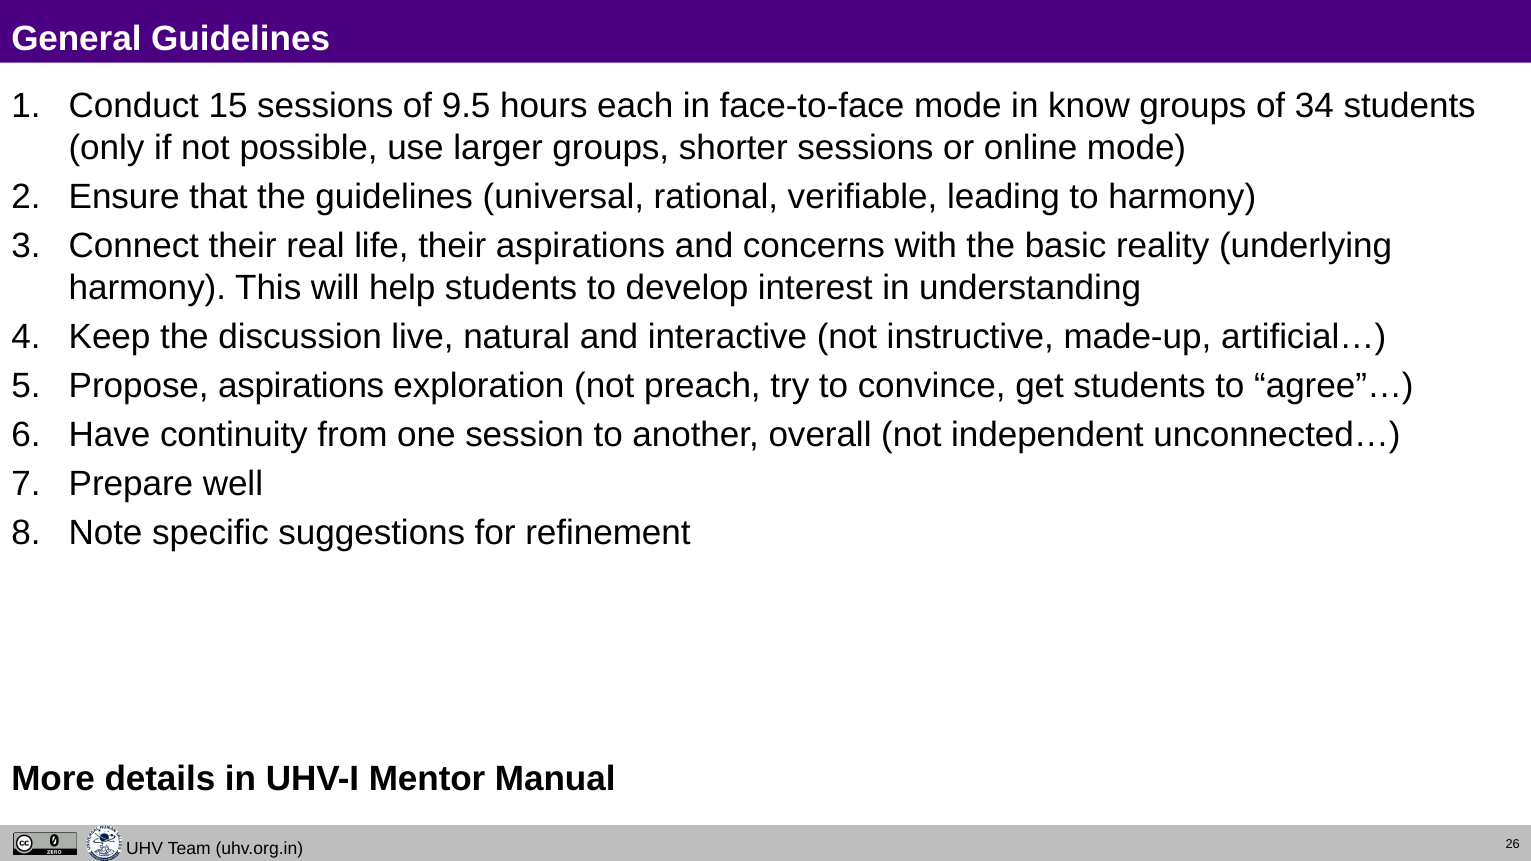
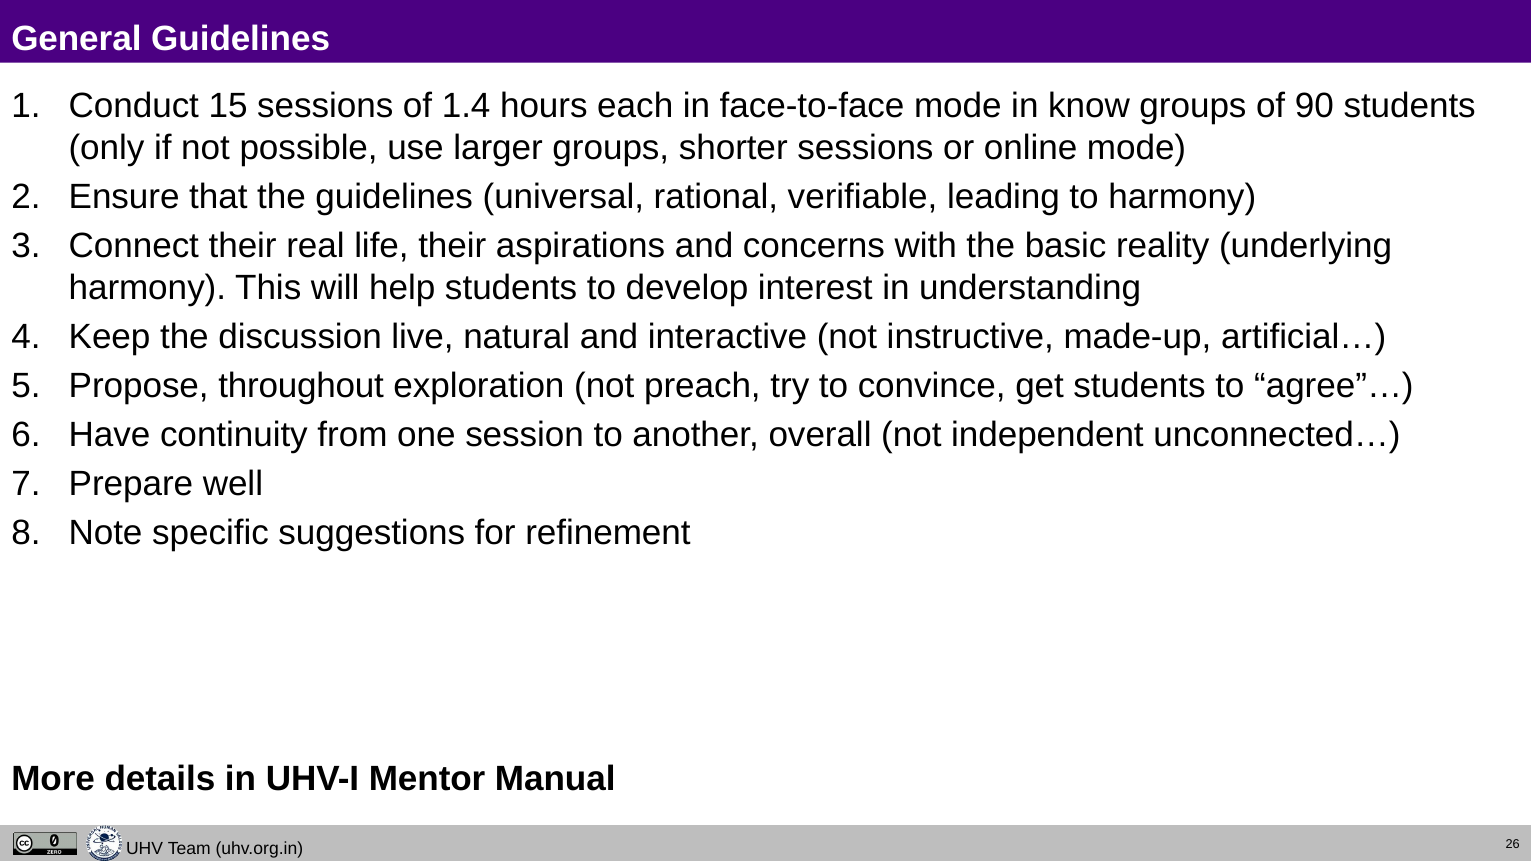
9.5: 9.5 -> 1.4 (466, 106)
34: 34 -> 90 (1314, 106)
Propose aspirations: aspirations -> throughout (301, 386)
